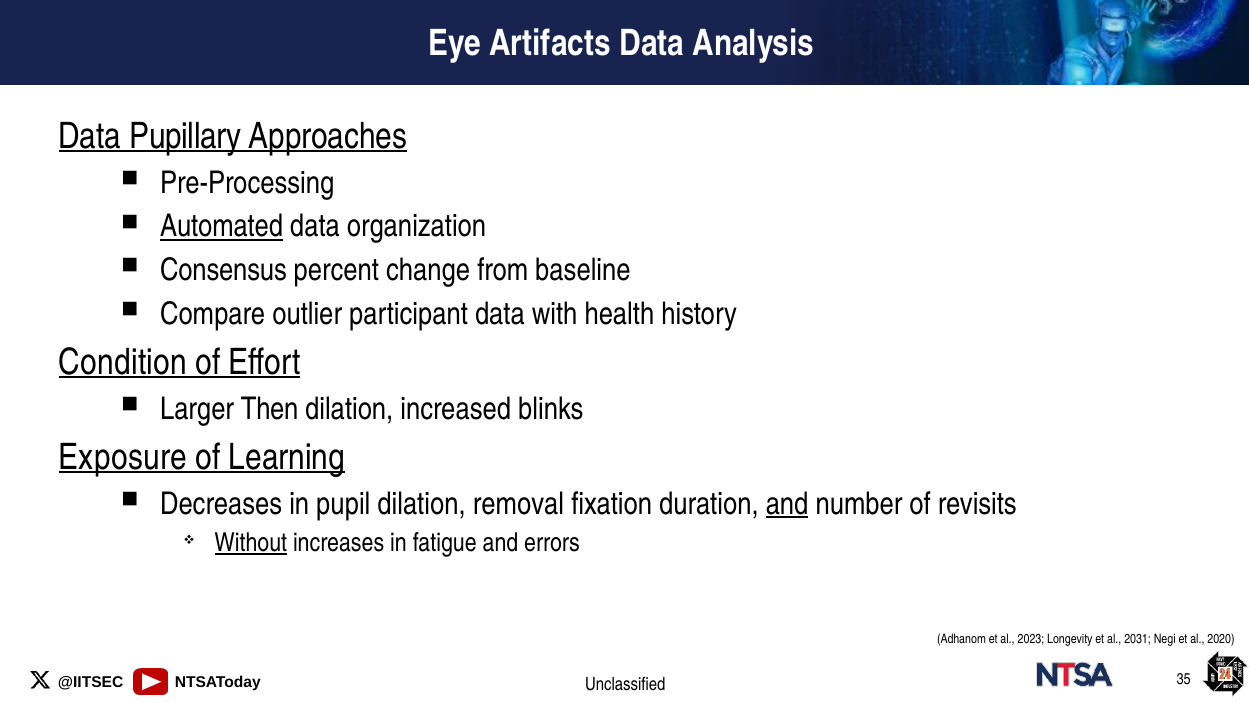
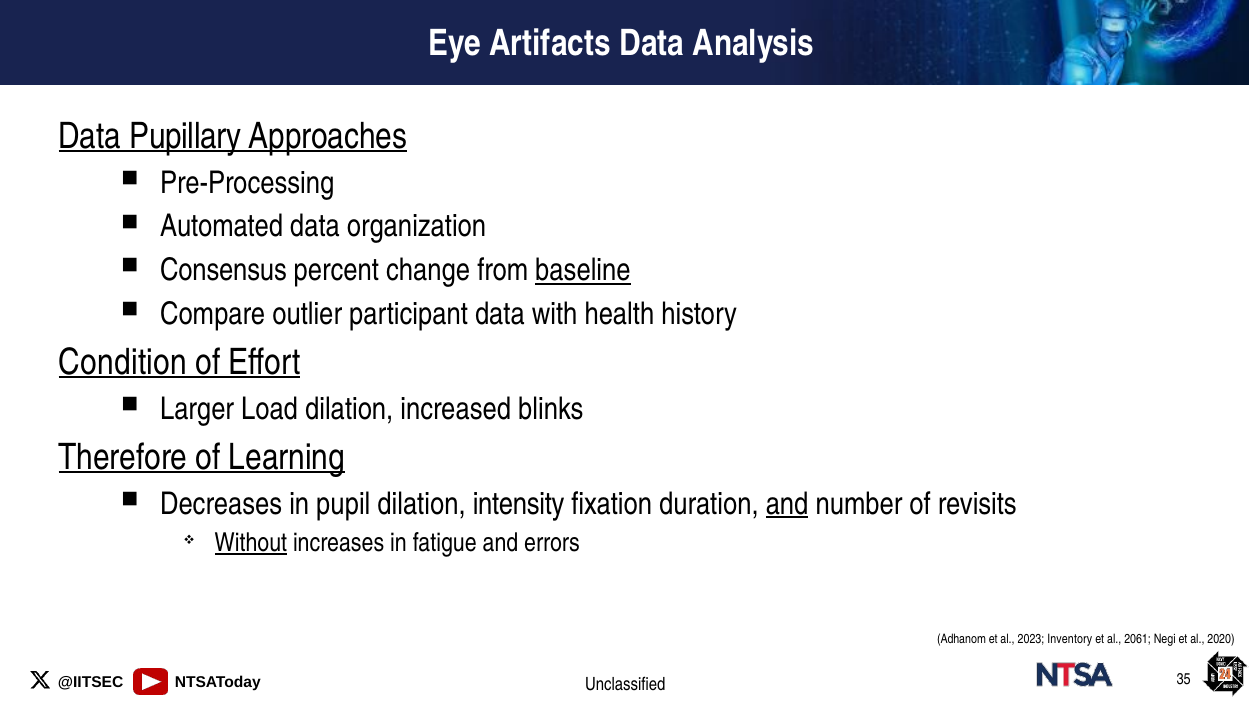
Automated underline: present -> none (222, 227)
baseline underline: none -> present (583, 270)
Then: Then -> Load (270, 409)
Exposure: Exposure -> Therefore (123, 457)
removal: removal -> intensity (519, 503)
Longevity: Longevity -> Inventory (1070, 639)
2031: 2031 -> 2061 (1138, 639)
